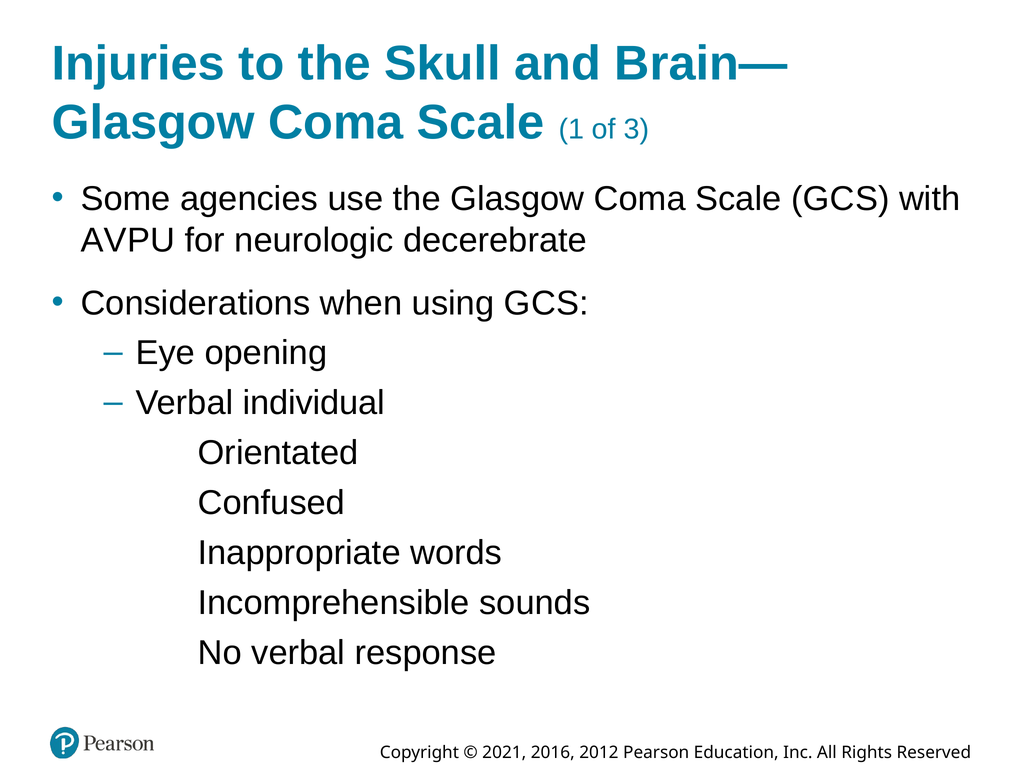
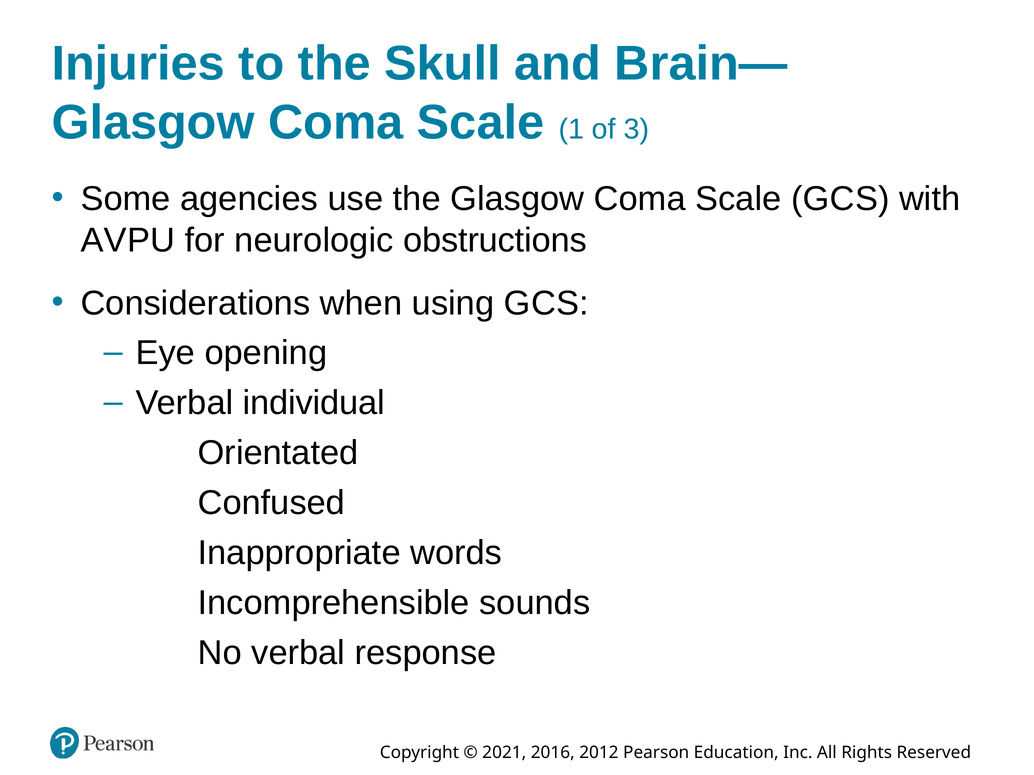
decerebrate: decerebrate -> obstructions (495, 240)
